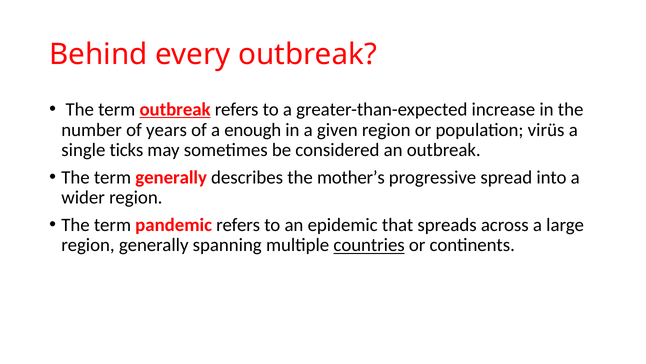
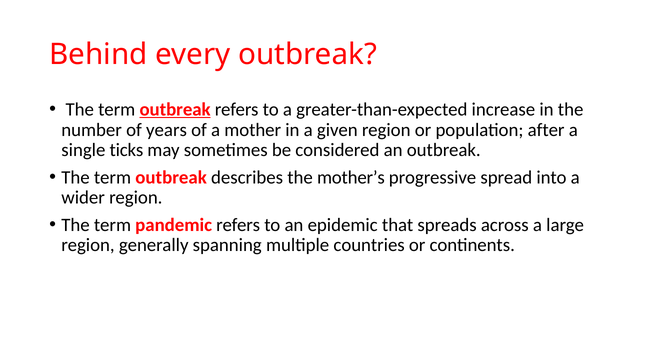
enough: enough -> mother (253, 130)
virüs: virüs -> after (546, 130)
generally: generally -> outbreak (171, 177)
countries underline: present -> none (369, 245)
